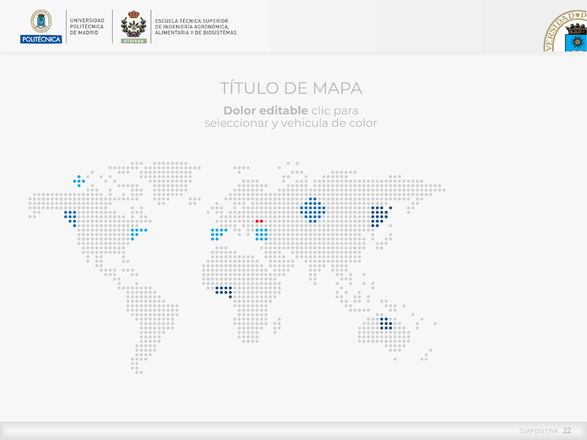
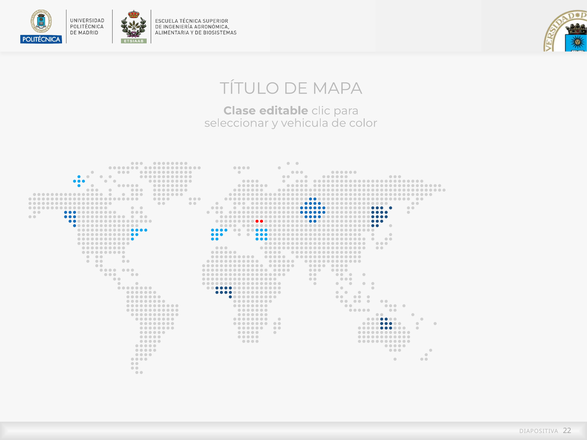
Dolor: Dolor -> Clase (240, 111)
